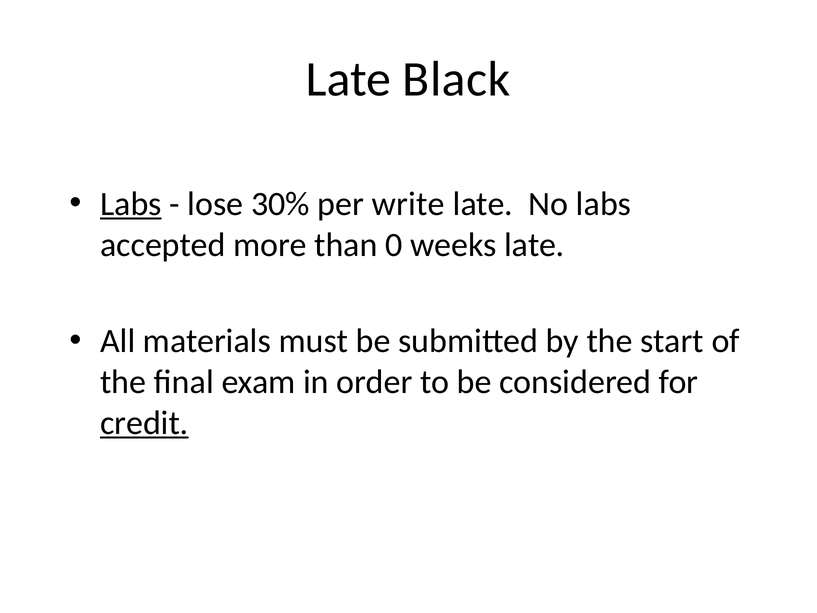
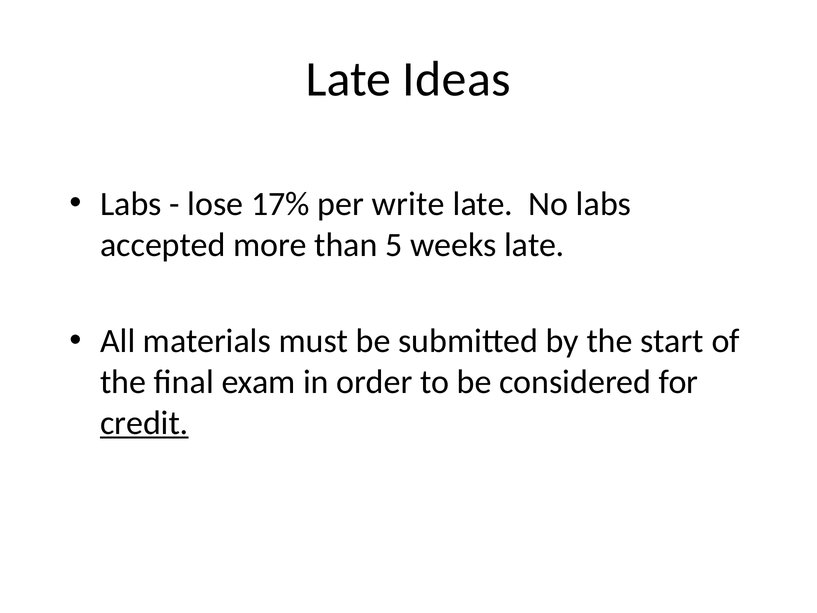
Black: Black -> Ideas (457, 79)
Labs underline: present -> none (131, 204)
30%: 30% -> 17% (280, 204)
0: 0 -> 5 (394, 245)
